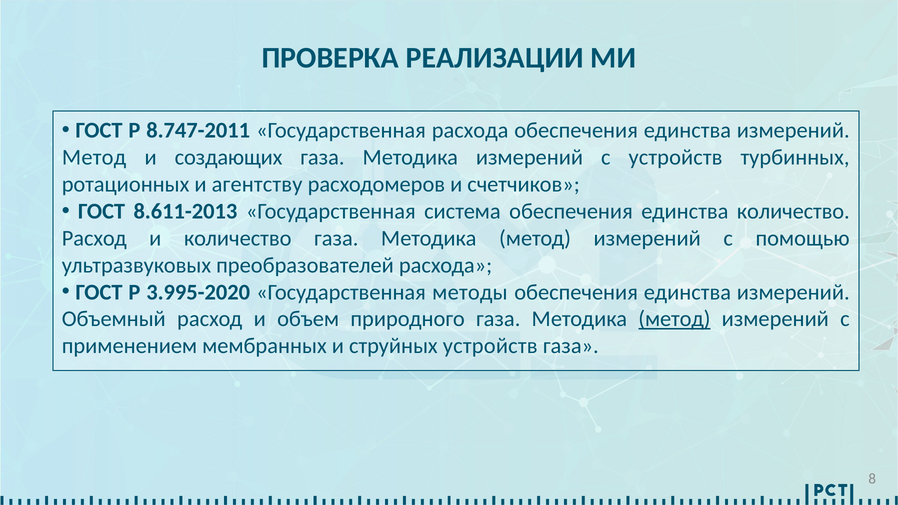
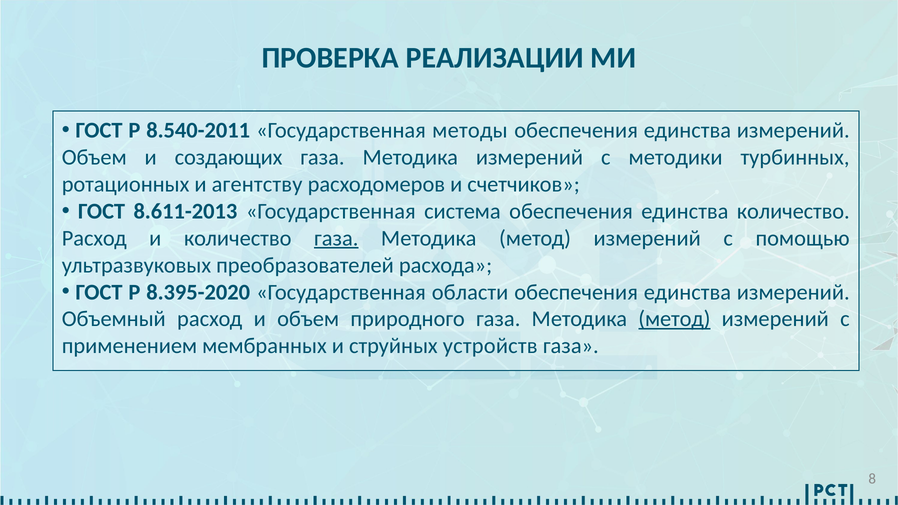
8.747-2011: 8.747-2011 -> 8.540-2011 (198, 131)
Государственная расхода: расхода -> методы (470, 131)
Метод: Метод -> Объем (94, 158)
с устройств: устройств -> методики (676, 158)
газа underline: none -> present (336, 238)
3.995-2020: 3.995-2020 -> 8.395-2020 (198, 292)
методы: методы -> области (470, 292)
